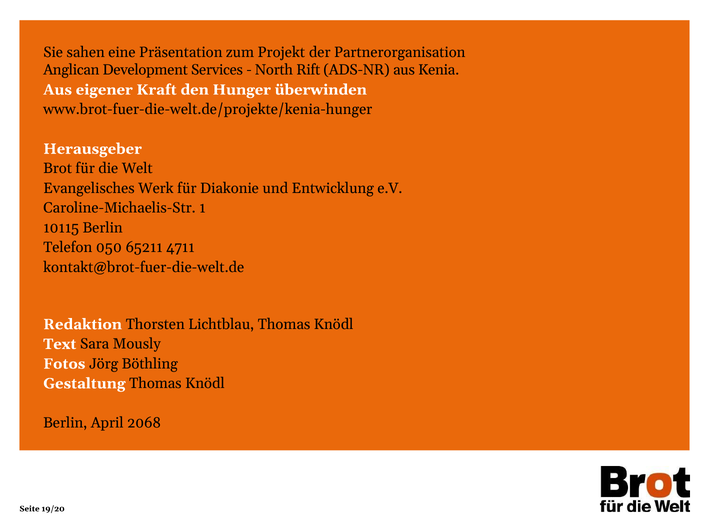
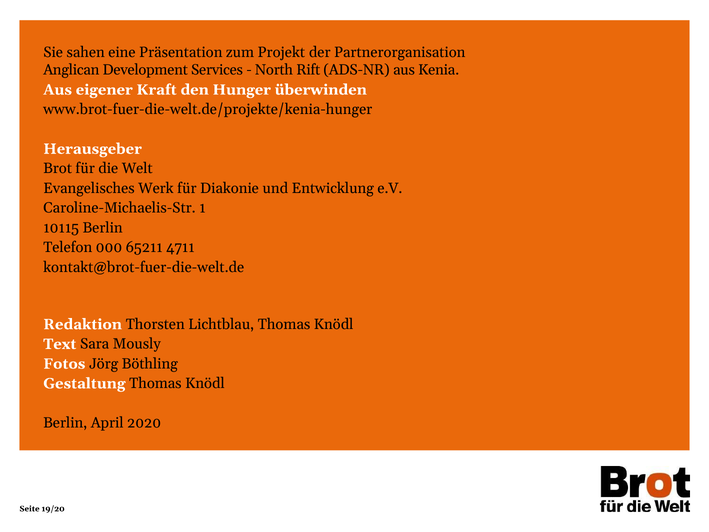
050: 050 -> 000 (109, 247)
2068: 2068 -> 2020 (144, 423)
